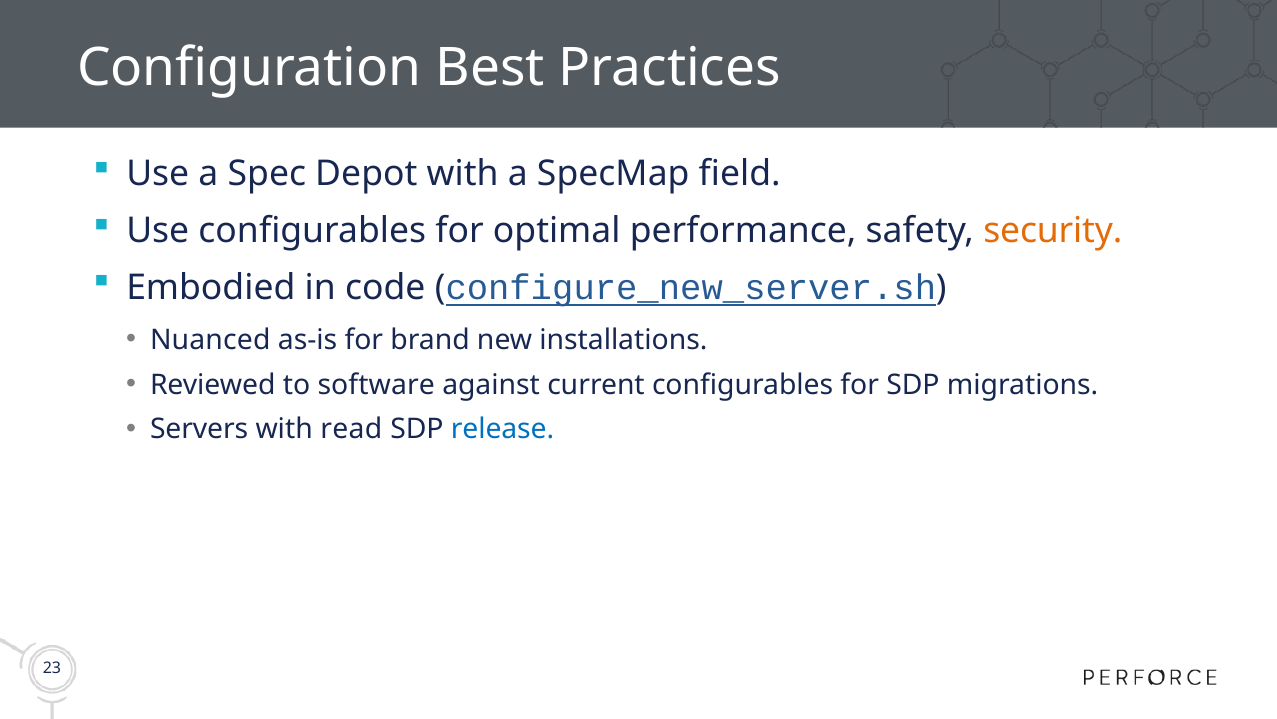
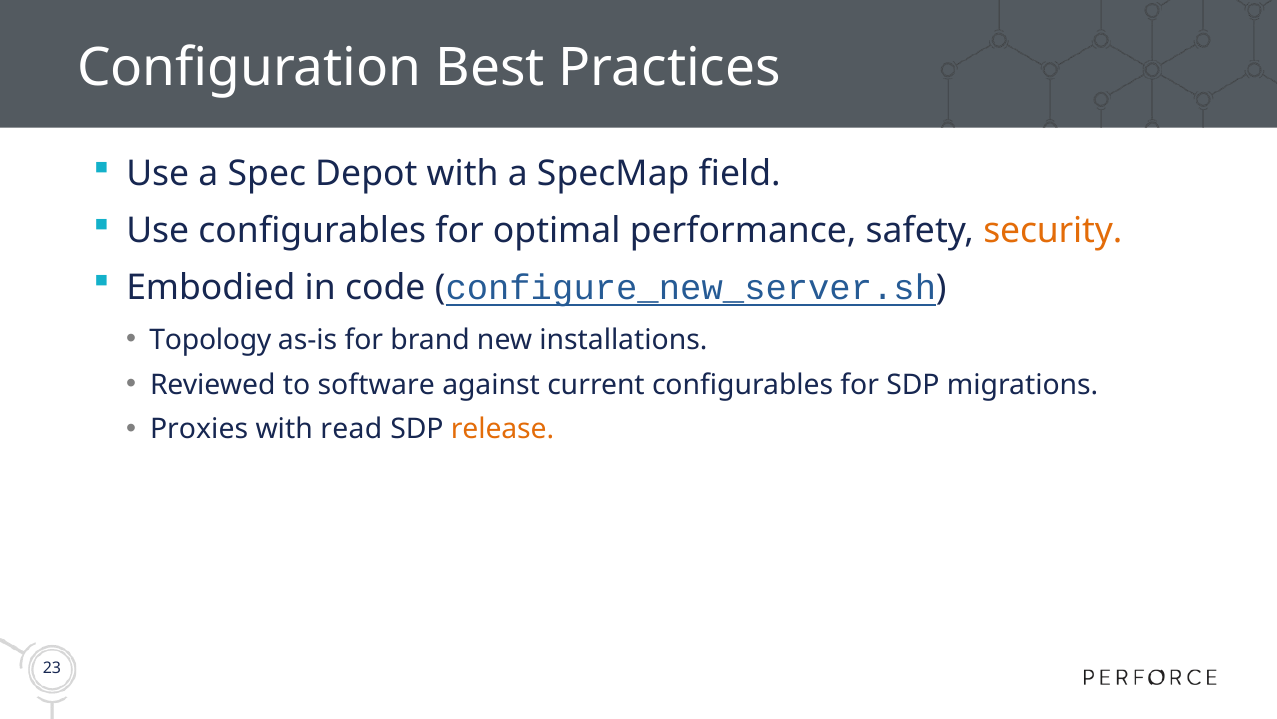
Nuanced: Nuanced -> Topology (210, 340)
Servers: Servers -> Proxies (199, 429)
release colour: blue -> orange (503, 429)
